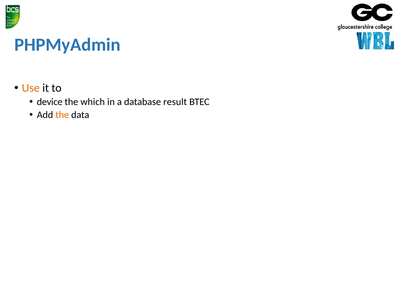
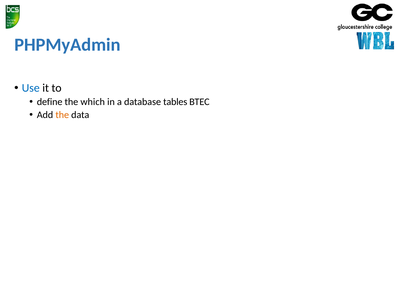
Use colour: orange -> blue (31, 88)
device: device -> define (50, 102)
result: result -> tables (175, 102)
